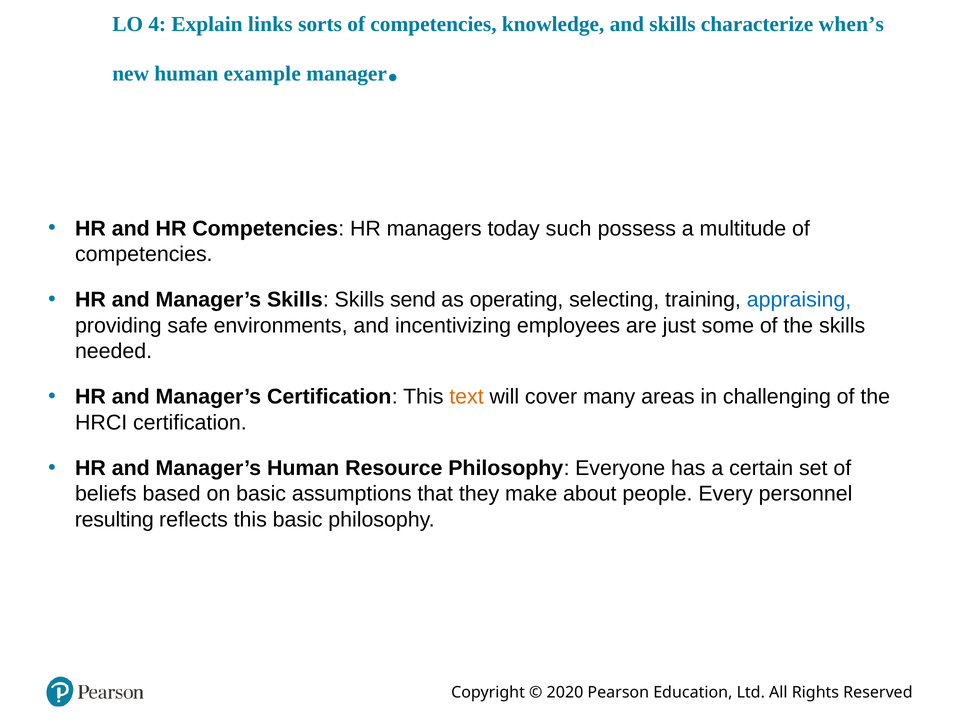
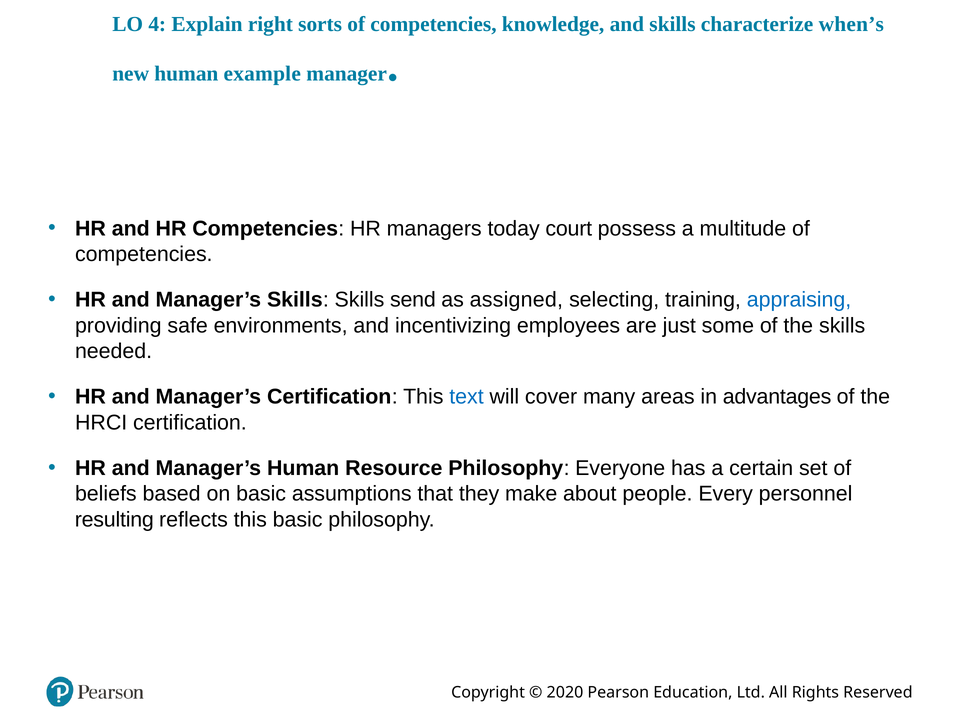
links: links -> right (270, 24)
such: such -> court (569, 229)
operating: operating -> assigned (516, 300)
text colour: orange -> blue (466, 397)
challenging: challenging -> advantages (777, 397)
